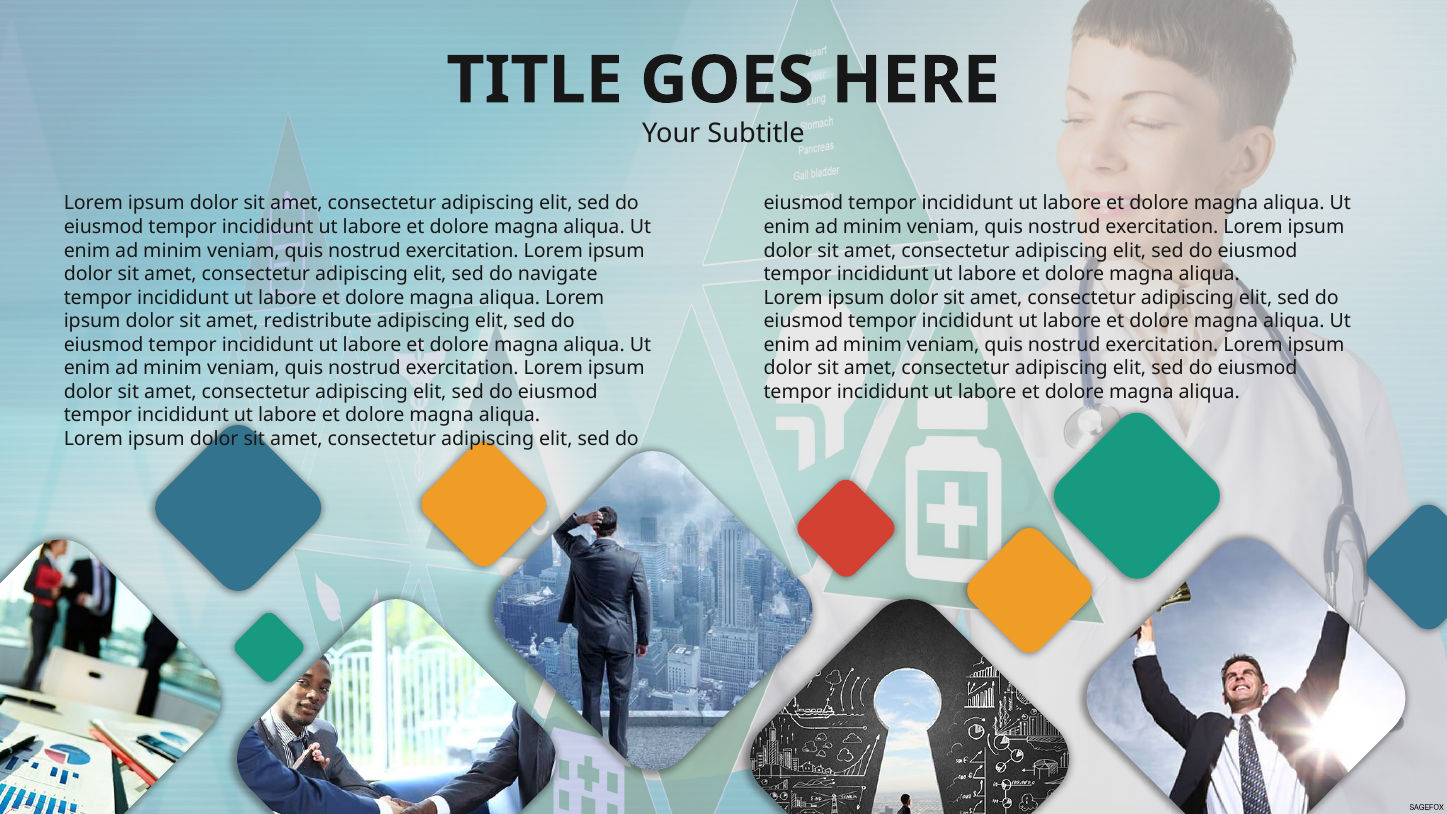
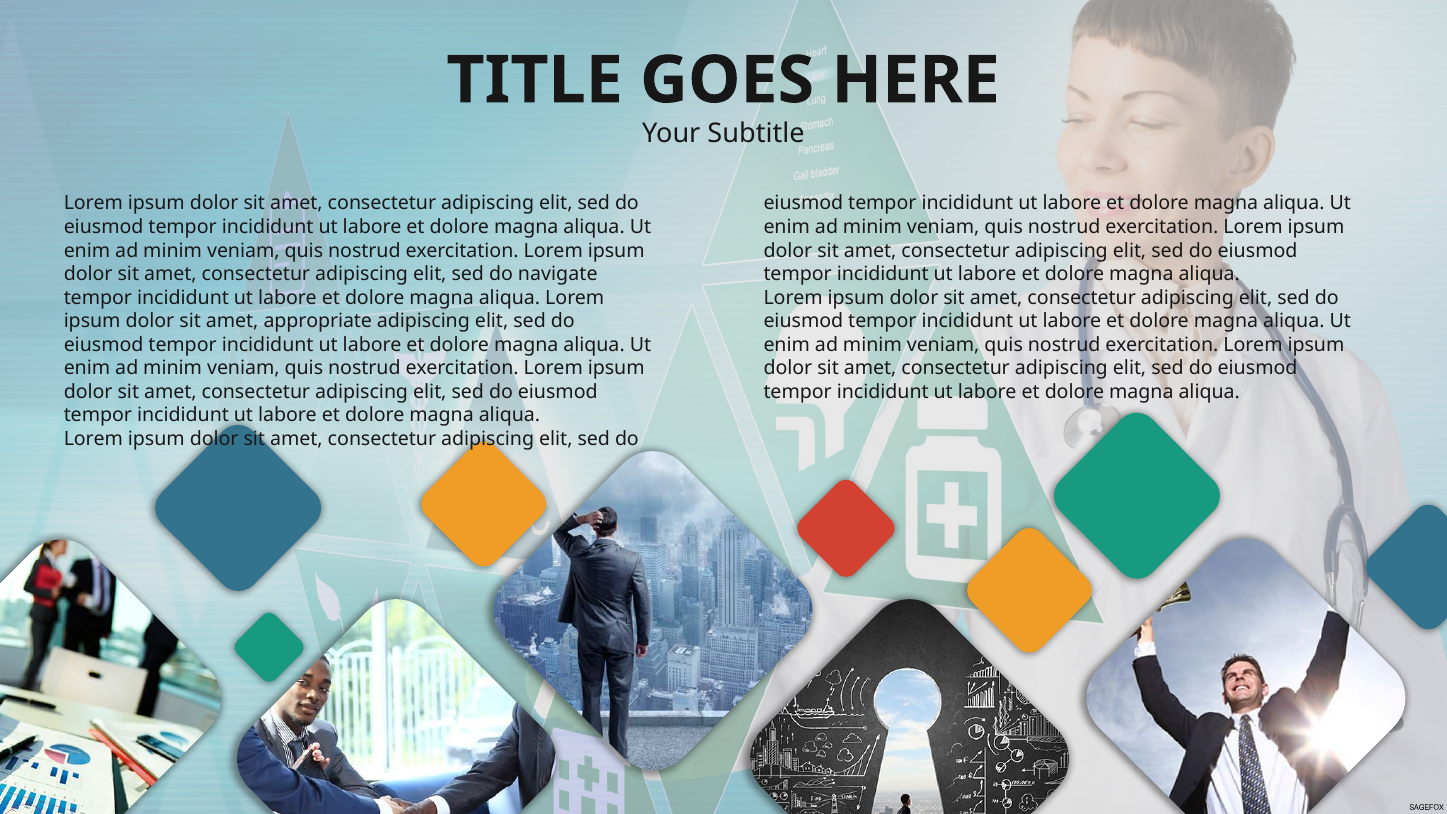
redistribute: redistribute -> appropriate (318, 321)
